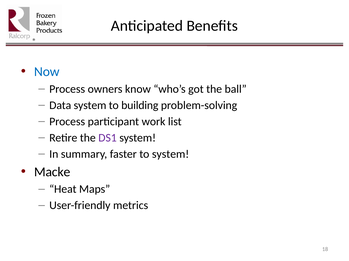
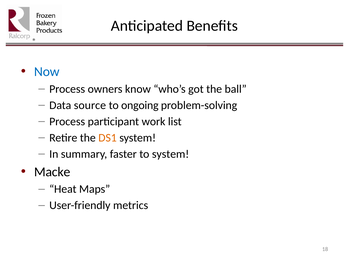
Data system: system -> source (90, 106)
building: building -> ongoing (140, 106)
DS1 colour: purple -> orange (108, 138)
